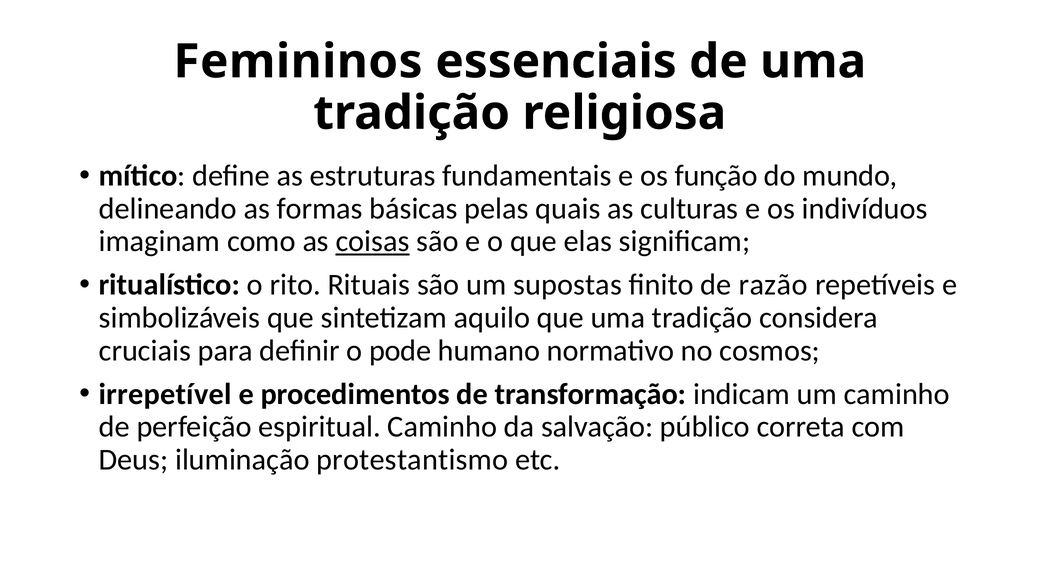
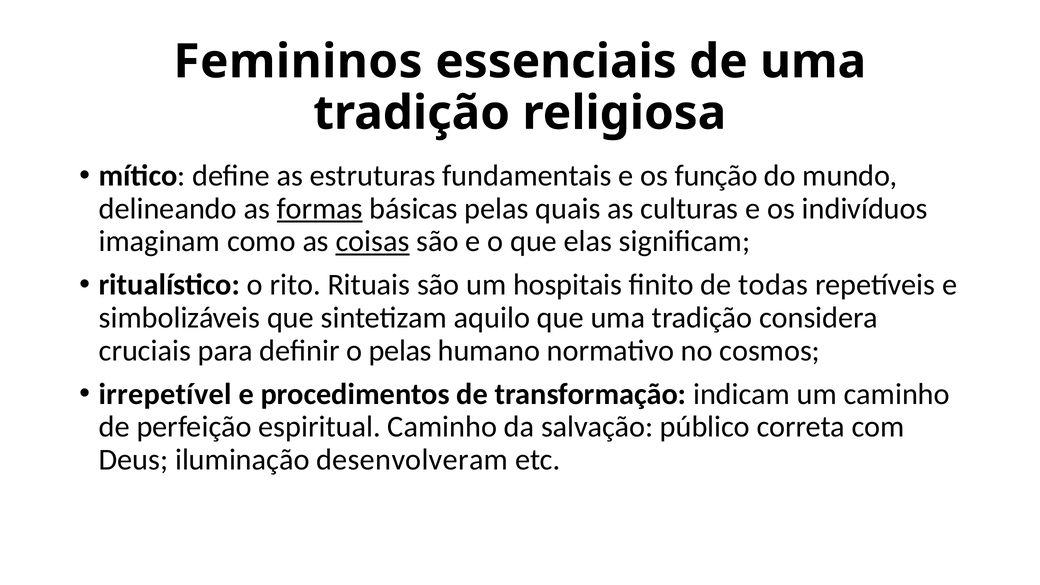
formas underline: none -> present (320, 209)
supostas: supostas -> hospitais (568, 285)
razão: razão -> todas (773, 285)
o pode: pode -> pelas (400, 351)
protestantismo: protestantismo -> desenvolveram (412, 460)
